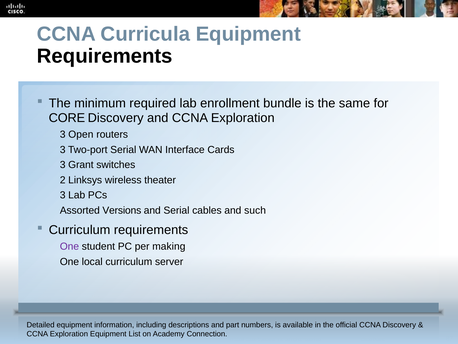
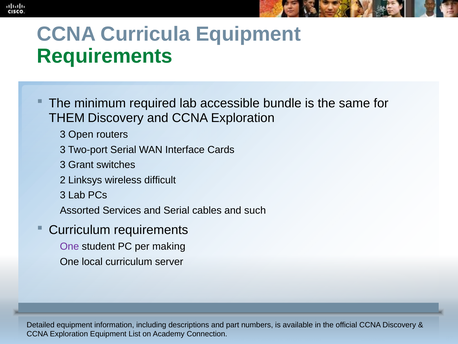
Requirements colour: black -> green (105, 56)
enrollment: enrollment -> accessible (230, 103)
CORE: CORE -> THEM (67, 118)
theater: theater -> difficult (160, 180)
Versions: Versions -> Services (122, 210)
